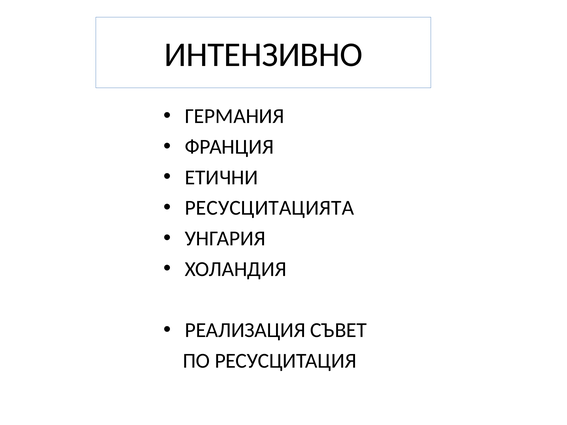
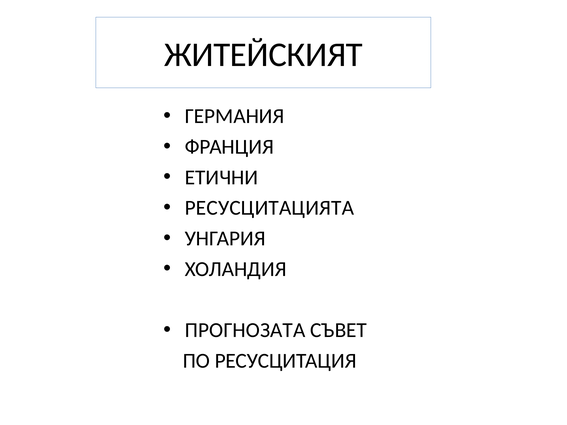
ИНТЕНЗИВНО: ИНТЕНЗИВНО -> ЖИТЕЙСКИЯТ (263, 55)
РЕАЛИЗАЦИЯ: РЕАЛИЗАЦИЯ -> ПРОГНОЗАТА (245, 330)
